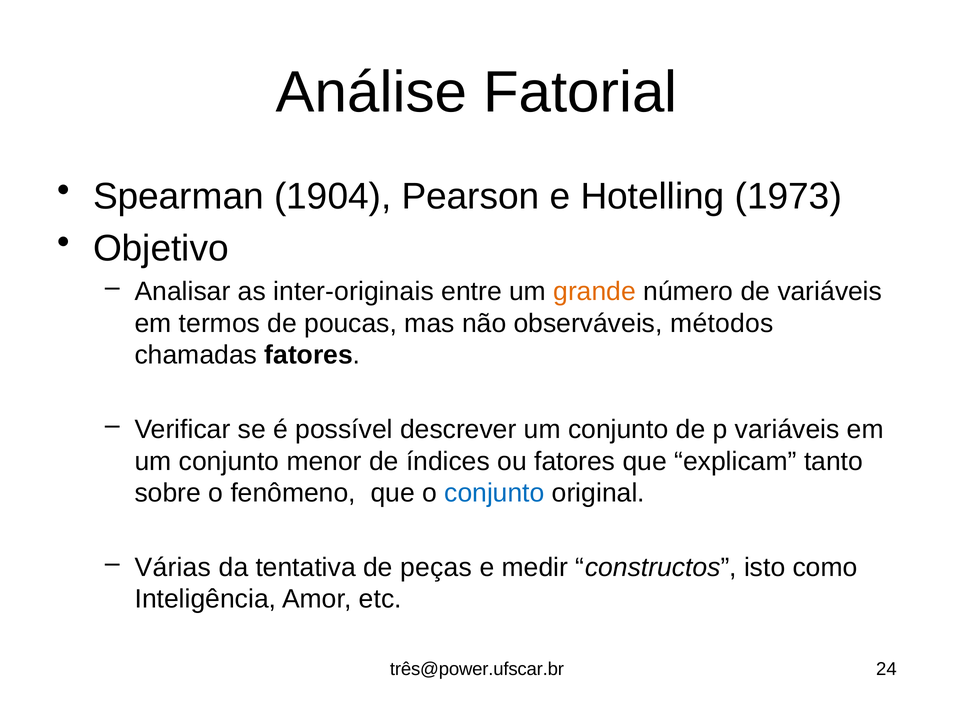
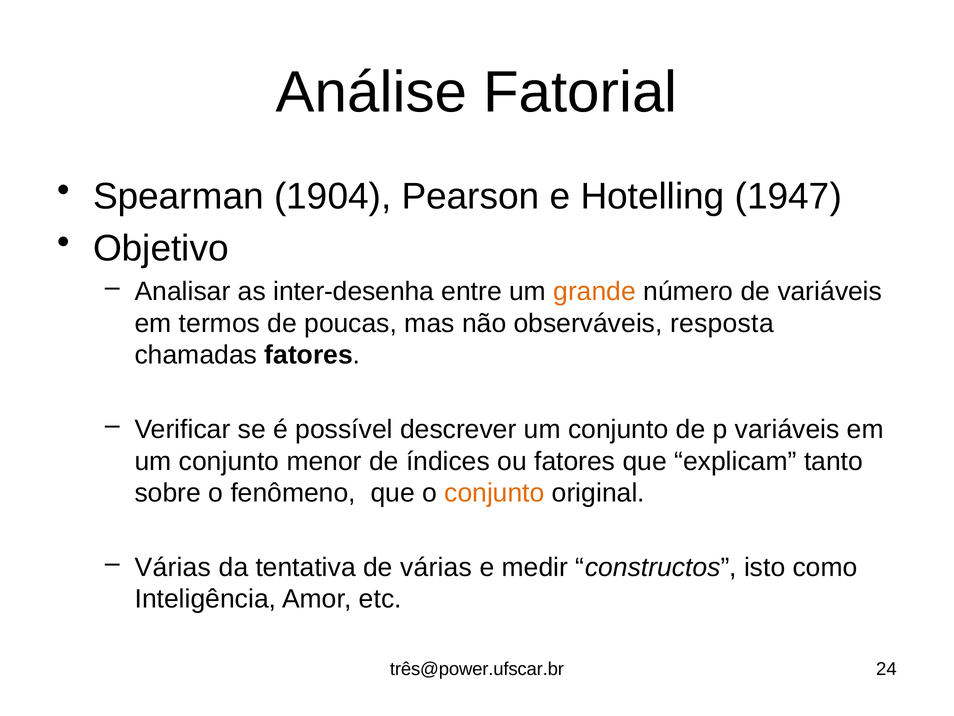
1973: 1973 -> 1947 (788, 197)
inter-originais: inter-originais -> inter-desenha (354, 291)
métodos: métodos -> resposta (722, 323)
conjunto colour: blue -> orange (494, 493)
de peças: peças -> várias (436, 567)
